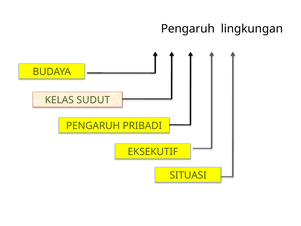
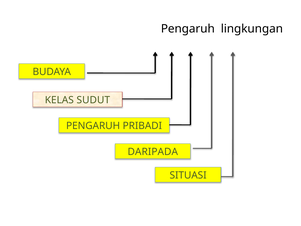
EKSEKUTIF: EKSEKUTIF -> DARIPADA (153, 152)
